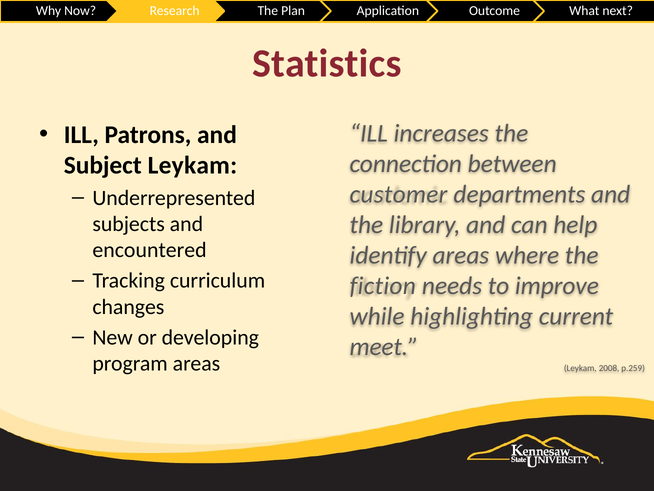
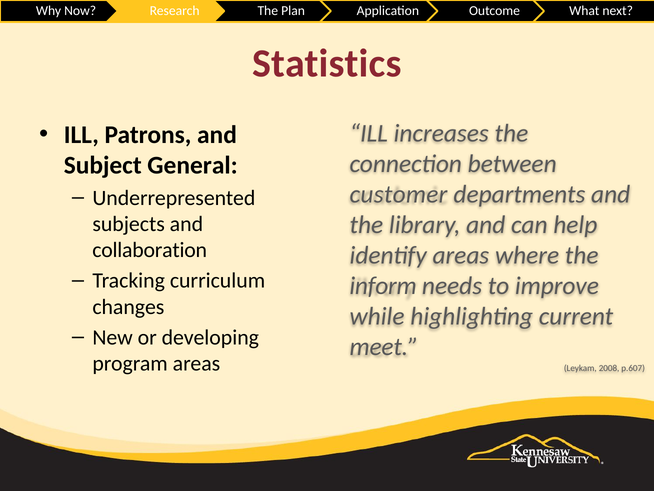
Subject Leykam: Leykam -> General (193, 165)
encountered: encountered -> collaboration (150, 250)
fiction: fiction -> inform (383, 286)
p.259: p.259 -> p.607 (633, 368)
